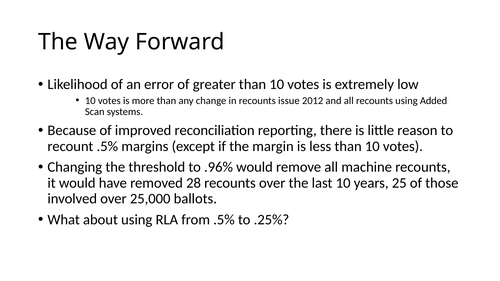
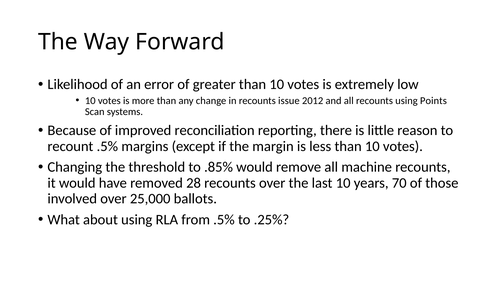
Added: Added -> Points (433, 101)
.96%: .96% -> .85% (219, 167)
25: 25 -> 70 (399, 183)
